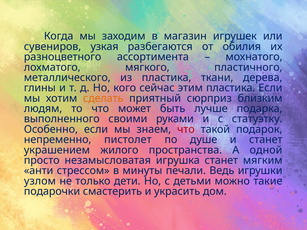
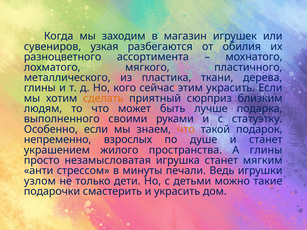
этим пластика: пластика -> украсить (231, 88)
что colour: red -> orange (186, 129)
пистолет: пистолет -> взрослых (128, 140)
А одной: одной -> глины (266, 150)
